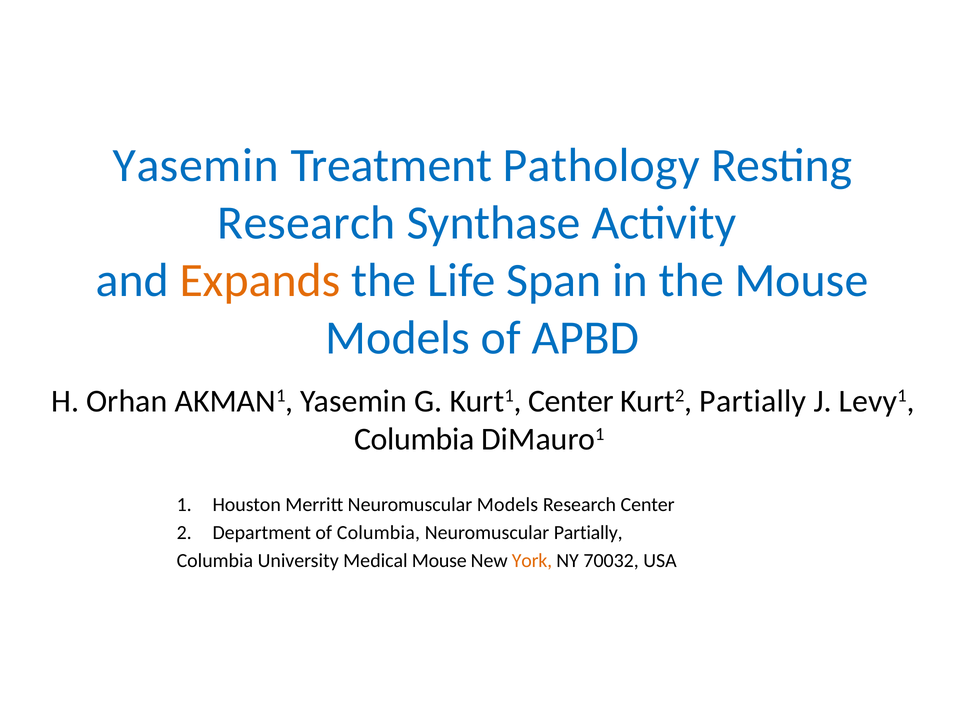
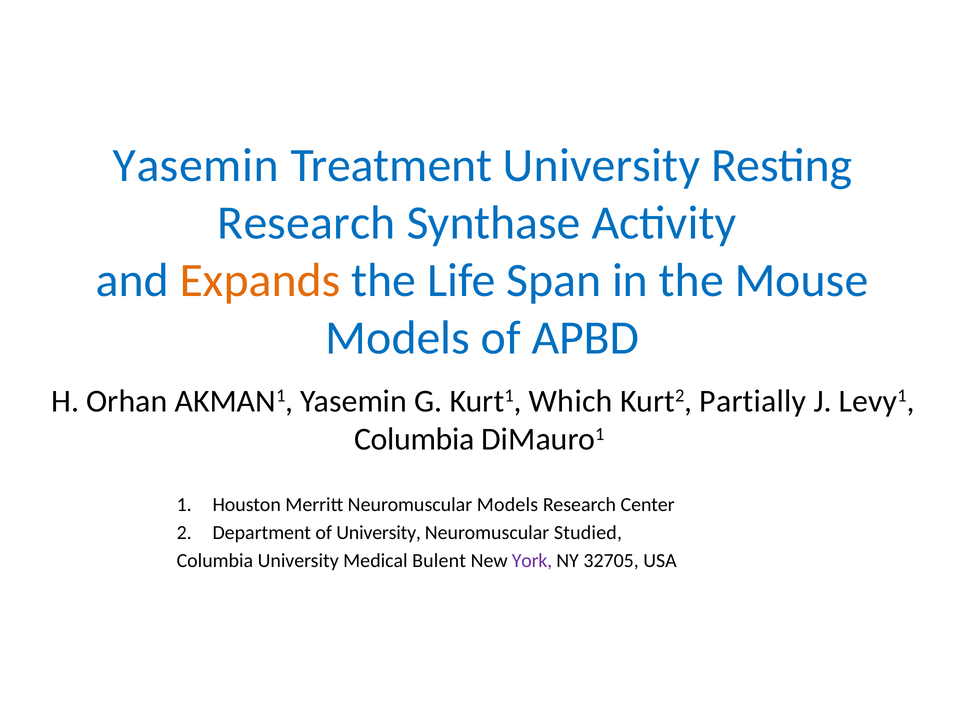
Treatment Pathology: Pathology -> University (602, 165)
Kurt1 Center: Center -> Which (571, 401)
of Columbia: Columbia -> University (379, 533)
Neuromuscular Partially: Partially -> Studied (588, 533)
Medical Mouse: Mouse -> Bulent (439, 560)
York colour: orange -> purple (532, 560)
70032: 70032 -> 32705 (611, 560)
